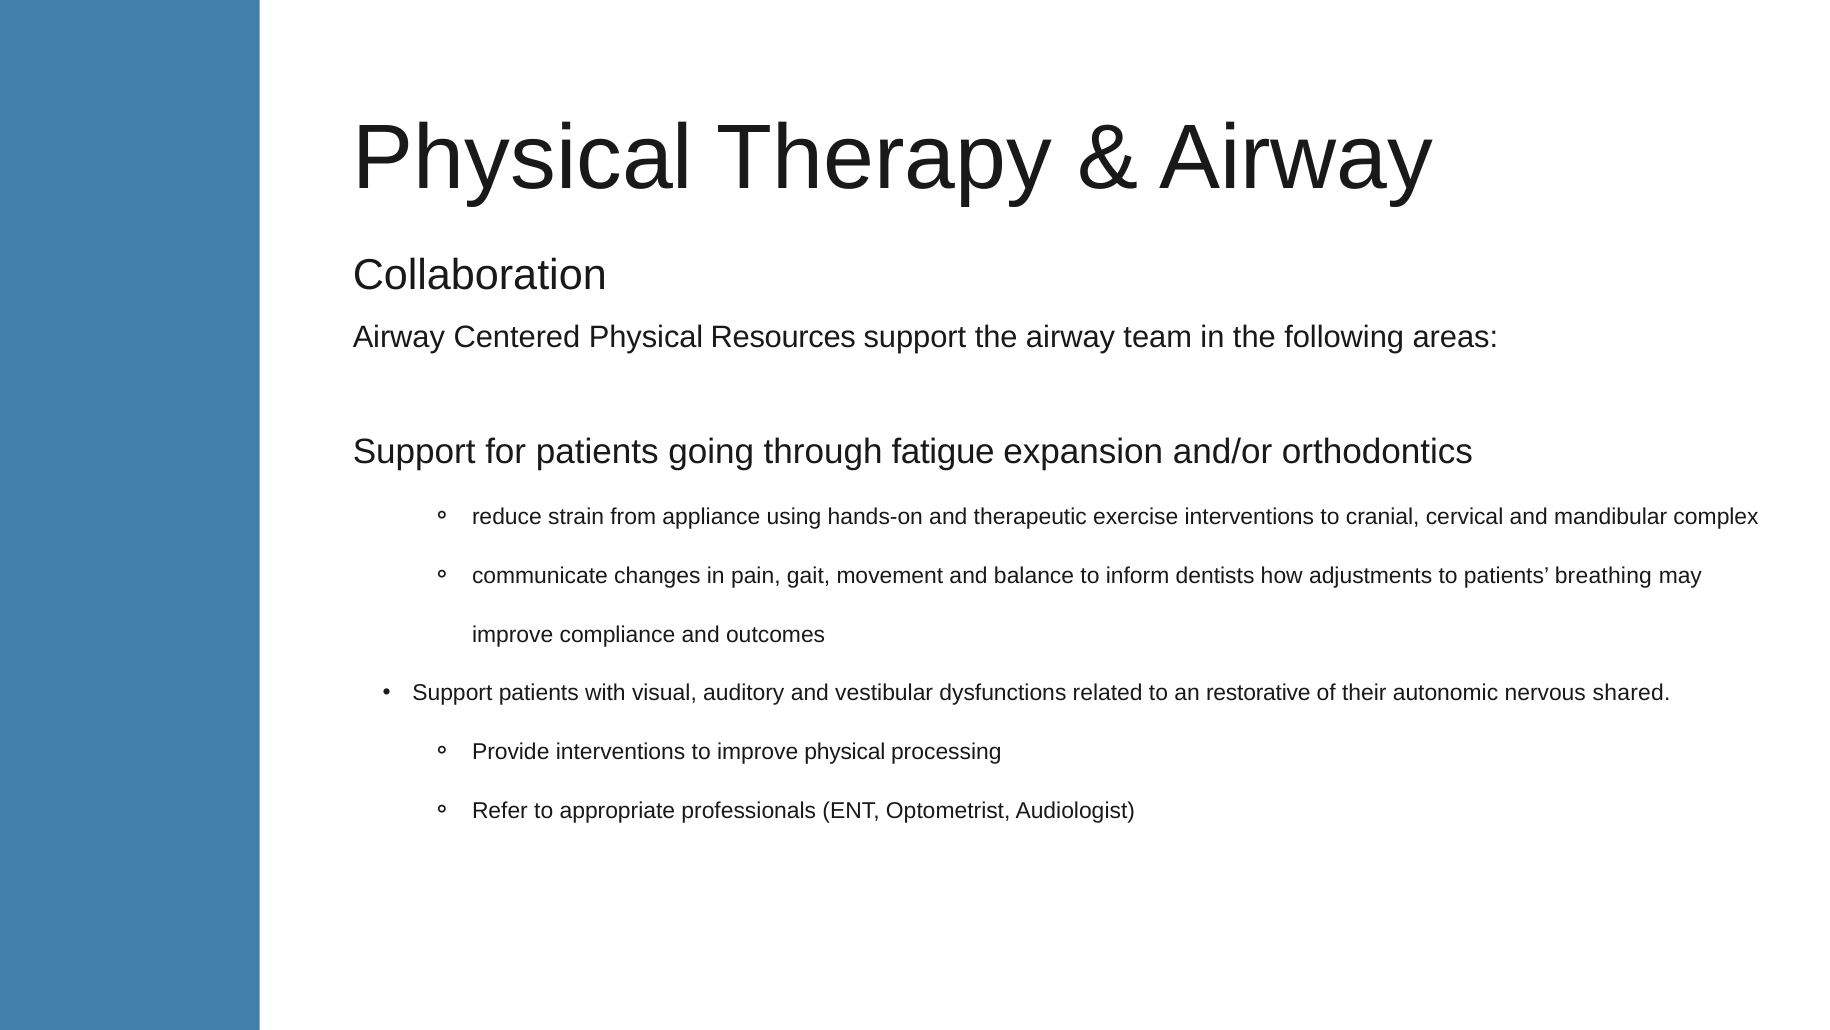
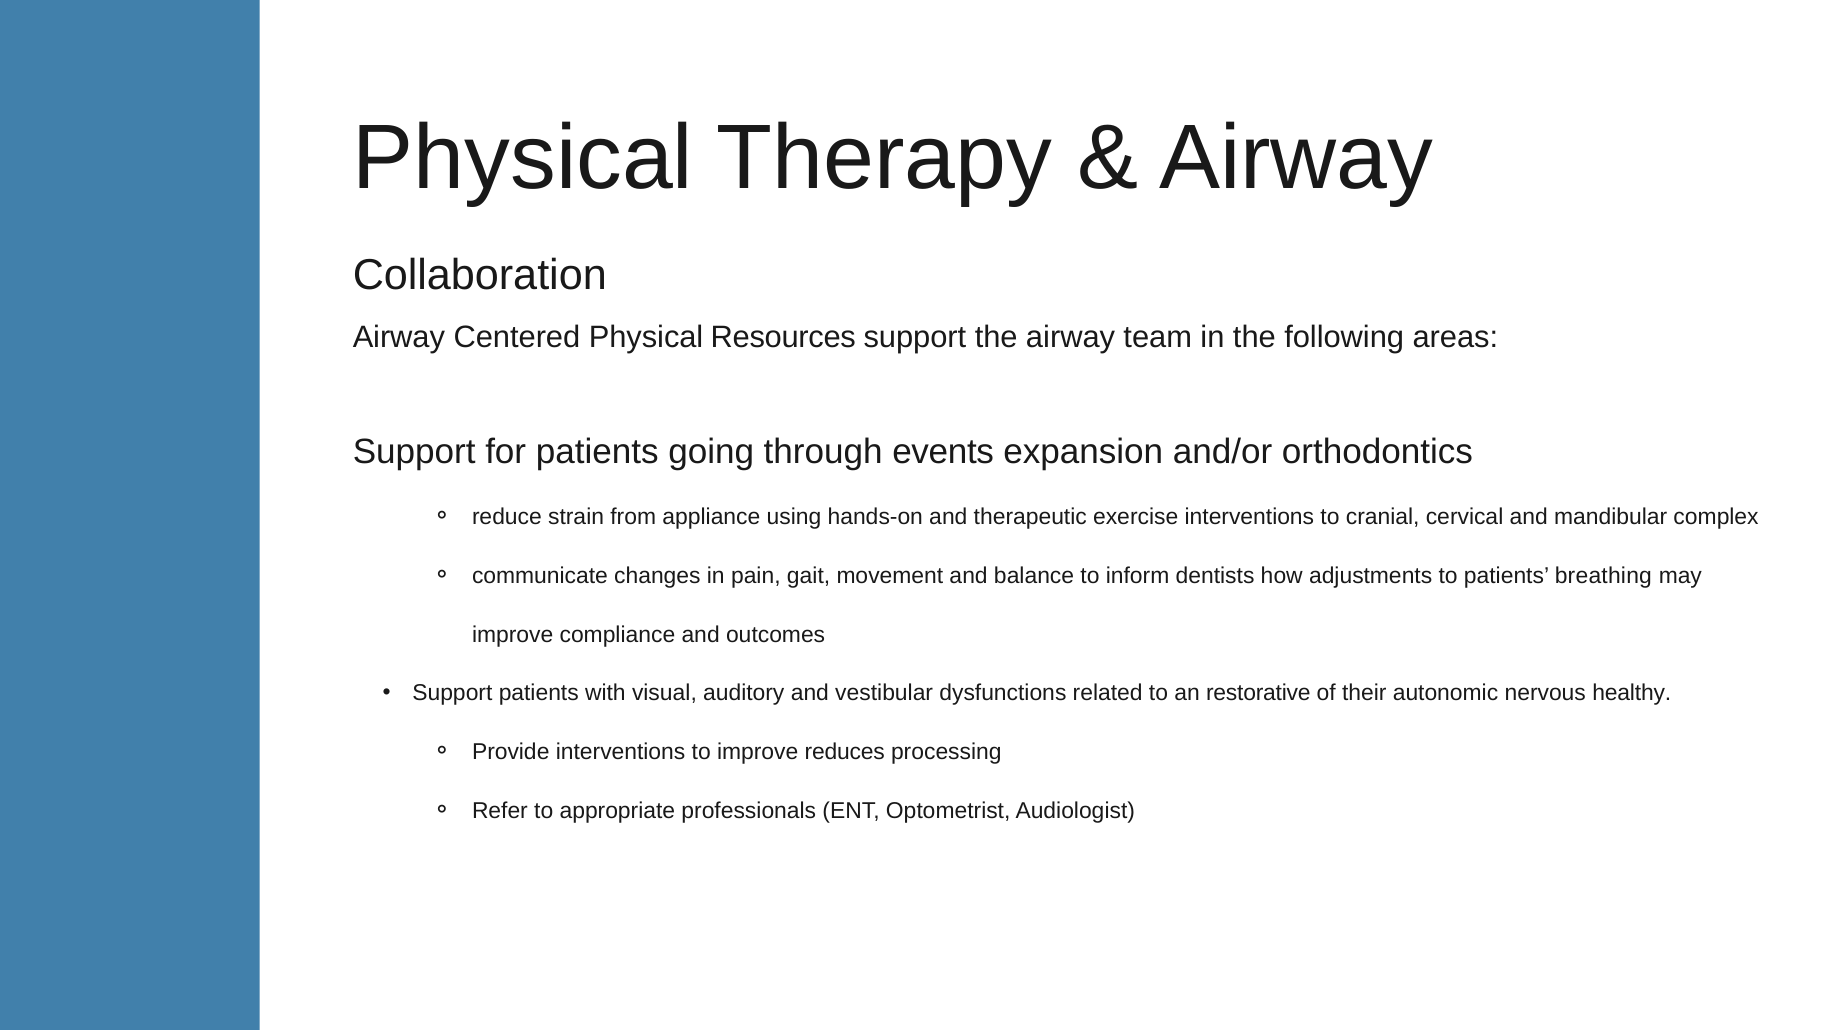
fatigue: fatigue -> events (943, 452)
shared: shared -> healthy (1632, 693)
improve physical: physical -> reduces (845, 752)
